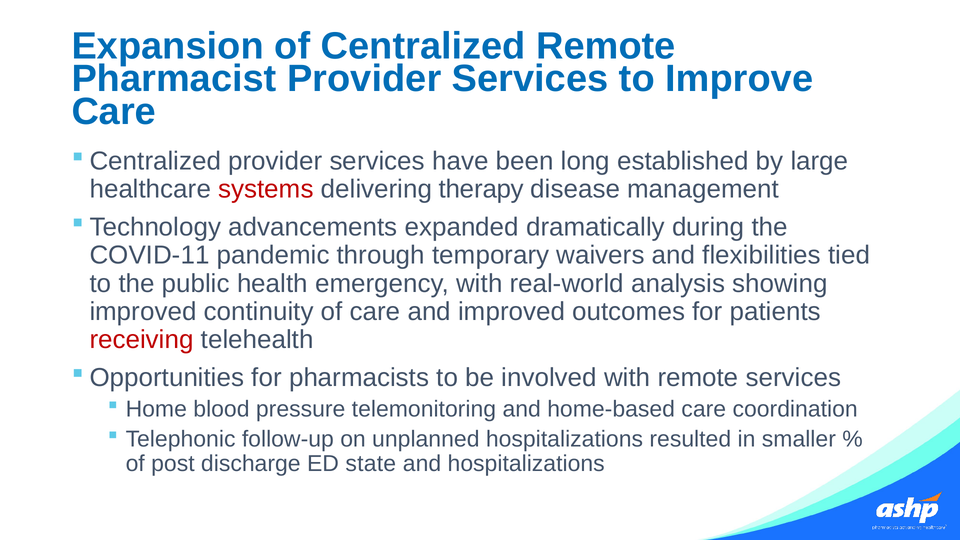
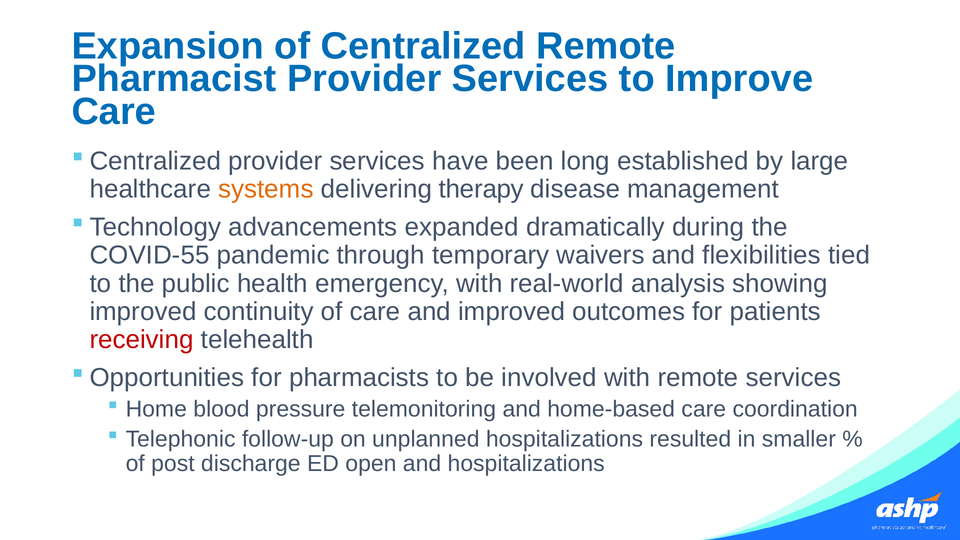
systems colour: red -> orange (266, 189)
COVID-11: COVID-11 -> COVID-55 (150, 255)
state: state -> open (371, 464)
